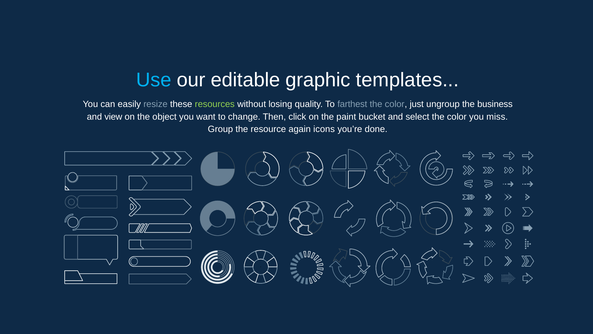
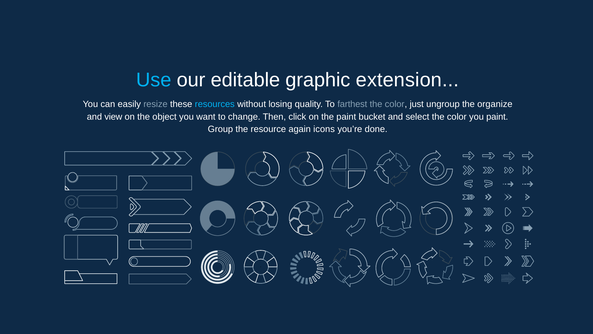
templates: templates -> extension (407, 80)
resources colour: light green -> light blue (215, 104)
business: business -> organize (495, 104)
you miss: miss -> paint (497, 117)
